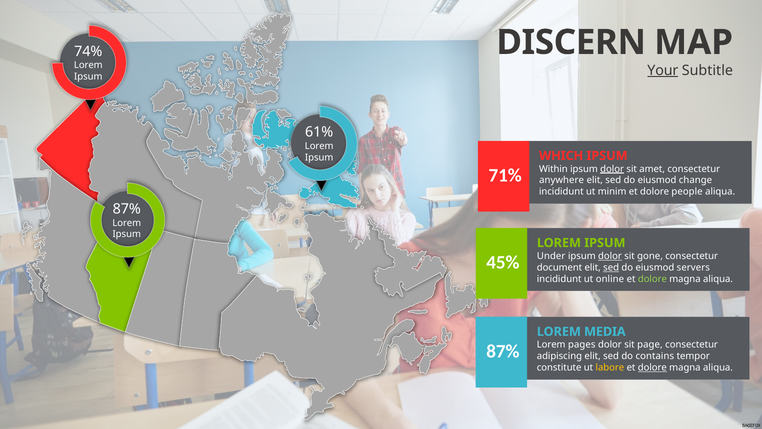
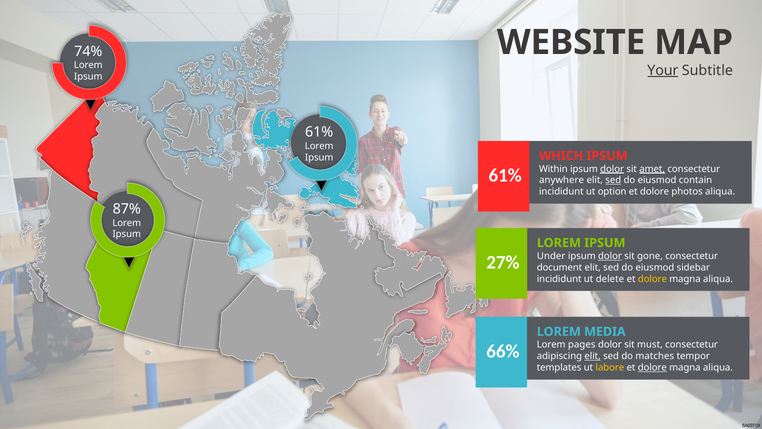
DISCERN: DISCERN -> WEBSITE (571, 42)
amet underline: none -> present (652, 169)
71%: 71% -> 61% (505, 175)
sed underline: none -> present (613, 180)
change: change -> contain (695, 180)
minim: minim -> option (612, 192)
people: people -> photos (687, 192)
45%: 45% -> 27% (503, 262)
sed underline: present -> none (611, 267)
servers: servers -> sidebar (693, 267)
online: online -> delete (610, 279)
dolore colour: light green -> yellow (652, 279)
page: page -> must (650, 344)
87%: 87% -> 66% (503, 351)
elit underline: none -> present (593, 356)
contains: contains -> matches (655, 356)
constitute: constitute -> templates (559, 367)
